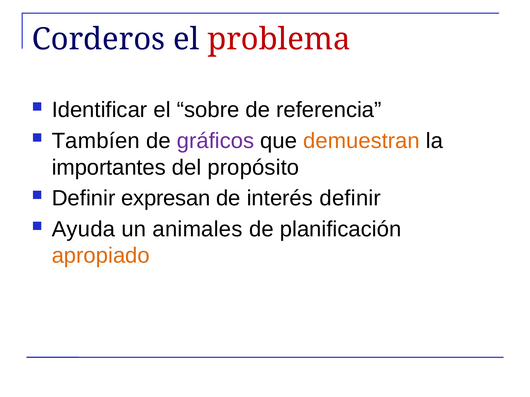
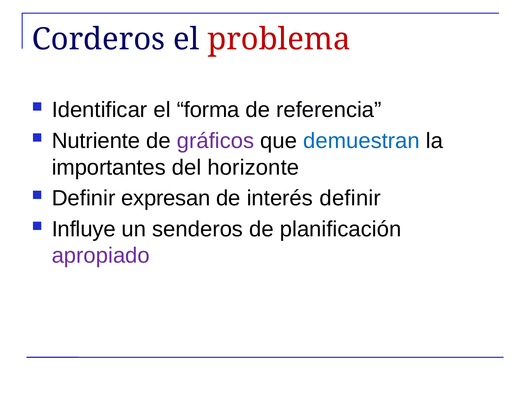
sobre: sobre -> forma (208, 110)
Tambíen: Tambíen -> Nutriente (96, 141)
demuestran colour: orange -> blue (361, 141)
propósito: propósito -> horizonte (253, 168)
Ayuda: Ayuda -> Influye (84, 229)
animales: animales -> senderos (198, 229)
apropiado colour: orange -> purple (101, 256)
